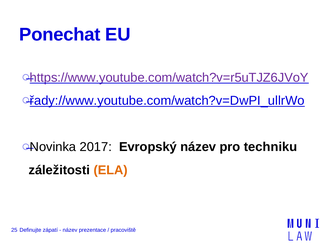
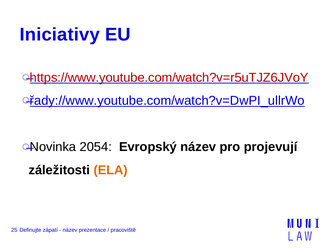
Ponechat: Ponechat -> Iniciativy (60, 35)
https://www.youtube.com/watch?v=r5uTJZ6JVoY colour: purple -> red (169, 78)
2017: 2017 -> 2054 (96, 147)
techniku: techniku -> projevují (271, 147)
